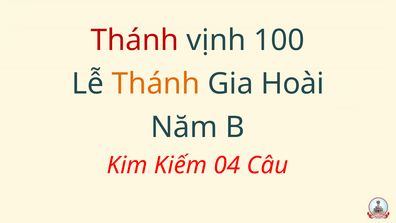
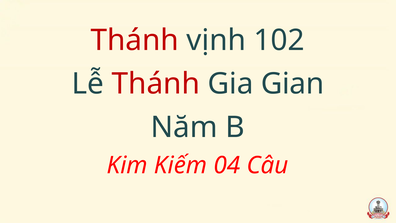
100: 100 -> 102 (279, 40)
Thánh colour: orange -> red (156, 84)
Hoài: Hoài -> Gian (293, 84)
